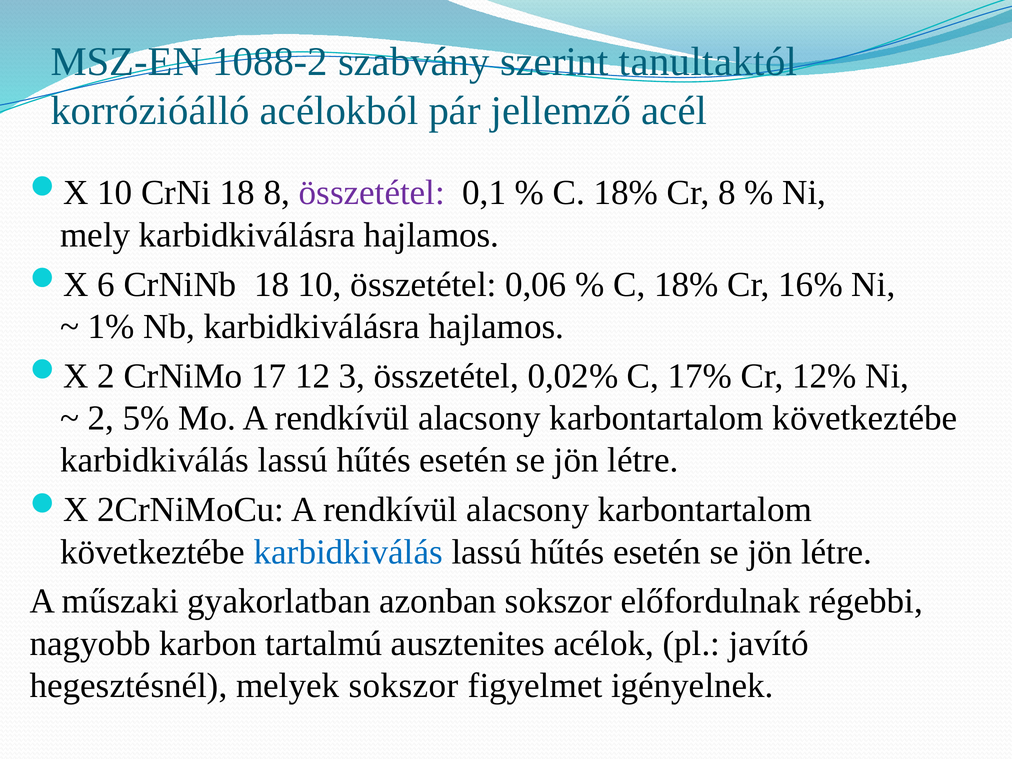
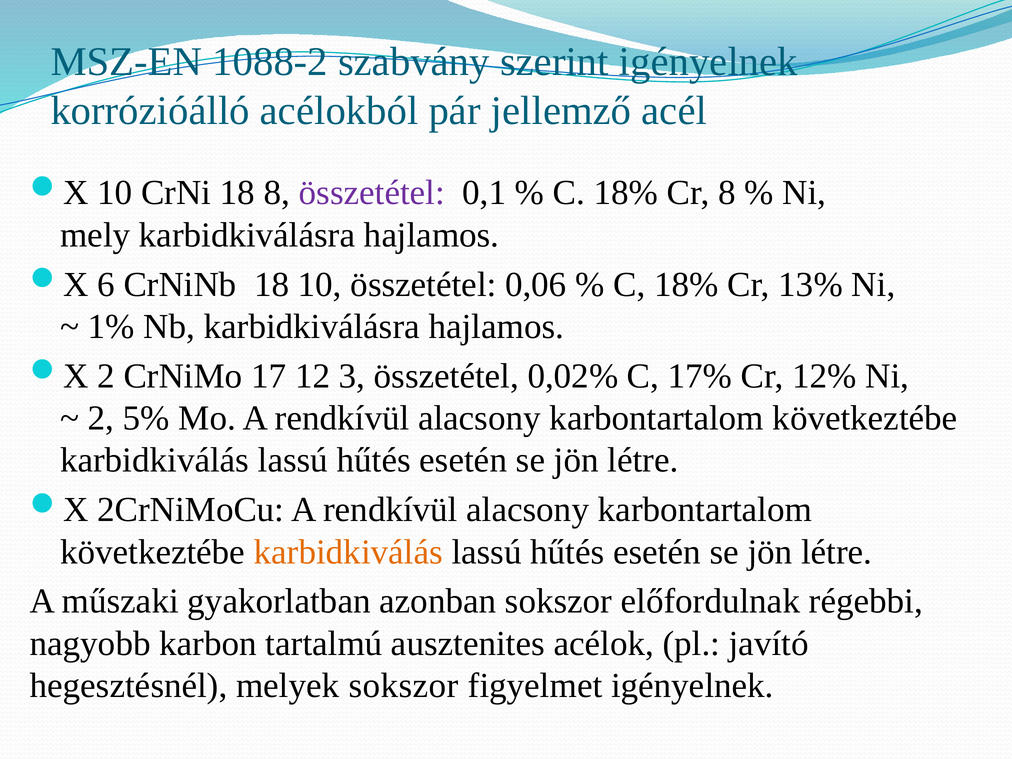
szerint tanultaktól: tanultaktól -> igényelnek (708, 62)
16%: 16% -> 13% (811, 284)
karbidkiválás colour: blue -> orange (348, 552)
